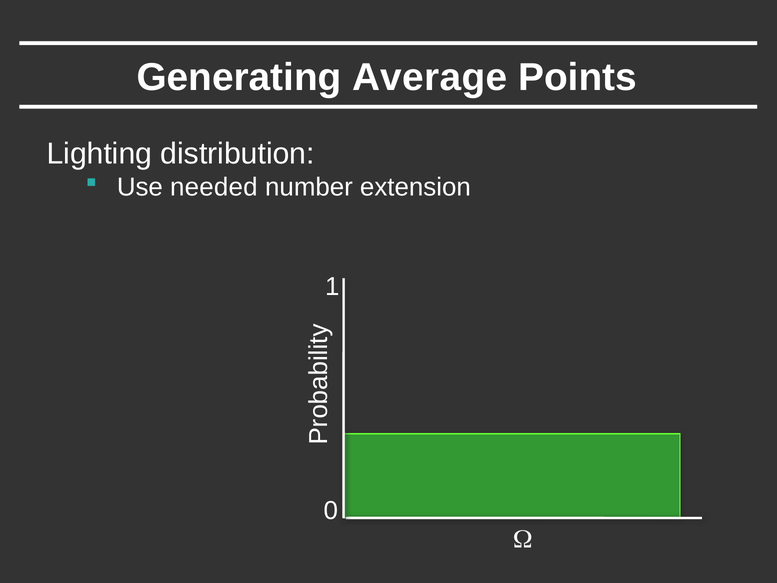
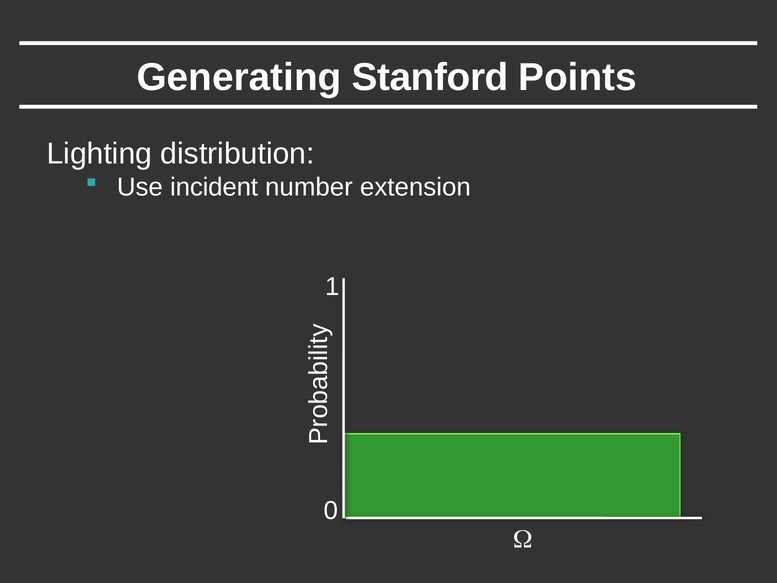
Average: Average -> Stanford (430, 77)
needed: needed -> incident (214, 187)
